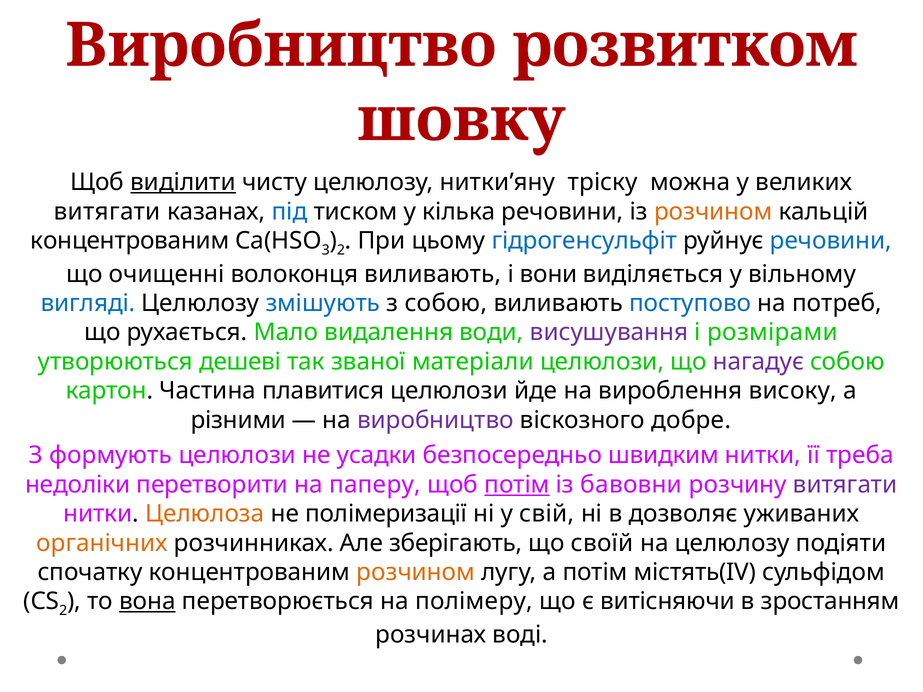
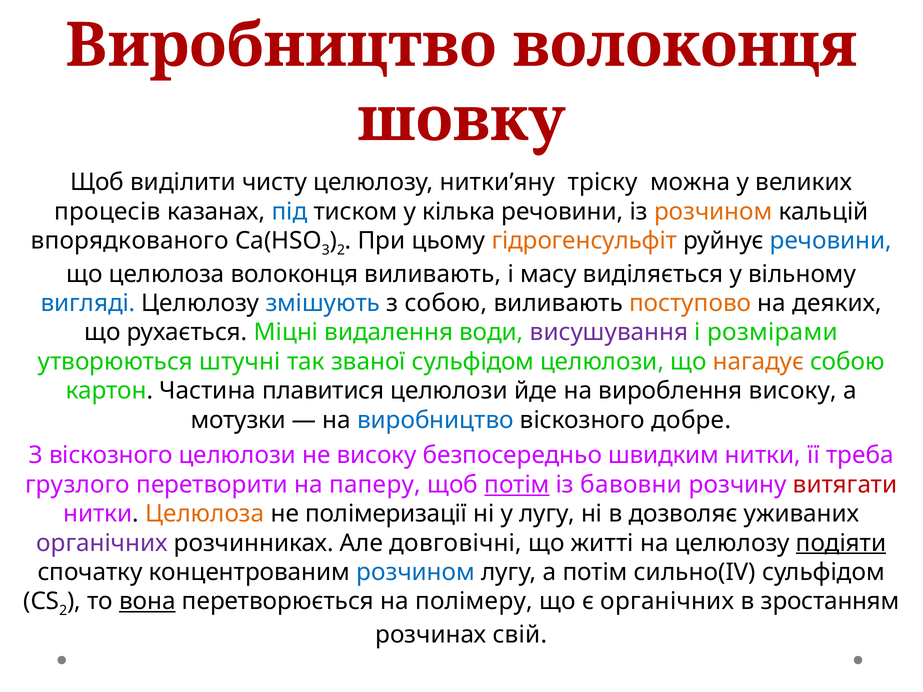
Виробництво розвитком: розвитком -> волоконця (685, 46)
виділити underline: present -> none (183, 182)
витягати: витягати -> процесів (107, 212)
концентрованим: концентрованим -> впорядкованого (130, 241)
гідрогенсульфіт colour: blue -> orange (584, 241)
що очищенні: очищенні -> целюлоза (167, 274)
вони: вони -> масу (549, 274)
поступово colour: blue -> orange (690, 303)
потреб: потреб -> деяких (837, 303)
Мало: Мало -> Міцні (286, 333)
дешеві: дешеві -> штучні (240, 362)
званої матеріали: матеріали -> сульфідом (473, 362)
нагадує colour: purple -> orange (758, 362)
різними: різними -> мотузки (238, 420)
виробництво colour: purple -> blue (435, 420)
З формують: формують -> віскозного (111, 456)
не усадки: усадки -> високу (377, 456)
недоліки: недоліки -> грузлого (78, 485)
витягати colour: purple -> red (845, 485)
у свій: свій -> лугу (547, 514)
органічних colour: orange -> purple (102, 543)
зберігають: зберігають -> довговічні (456, 543)
своїй: своїй -> житті (602, 543)
подіяти underline: none -> present (841, 543)
розчином colour: orange -> blue (416, 572)
містять(IV: містять(IV -> сильно(IV (695, 572)
є витісняючи: витісняючи -> органічних (667, 602)
воді: воді -> свій (520, 635)
